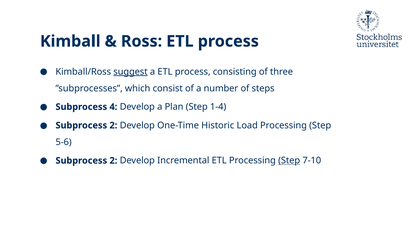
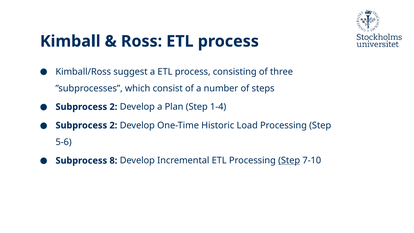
suggest underline: present -> none (131, 72)
4: 4 -> 2 (113, 107)
2: 2 -> 8 (113, 161)
